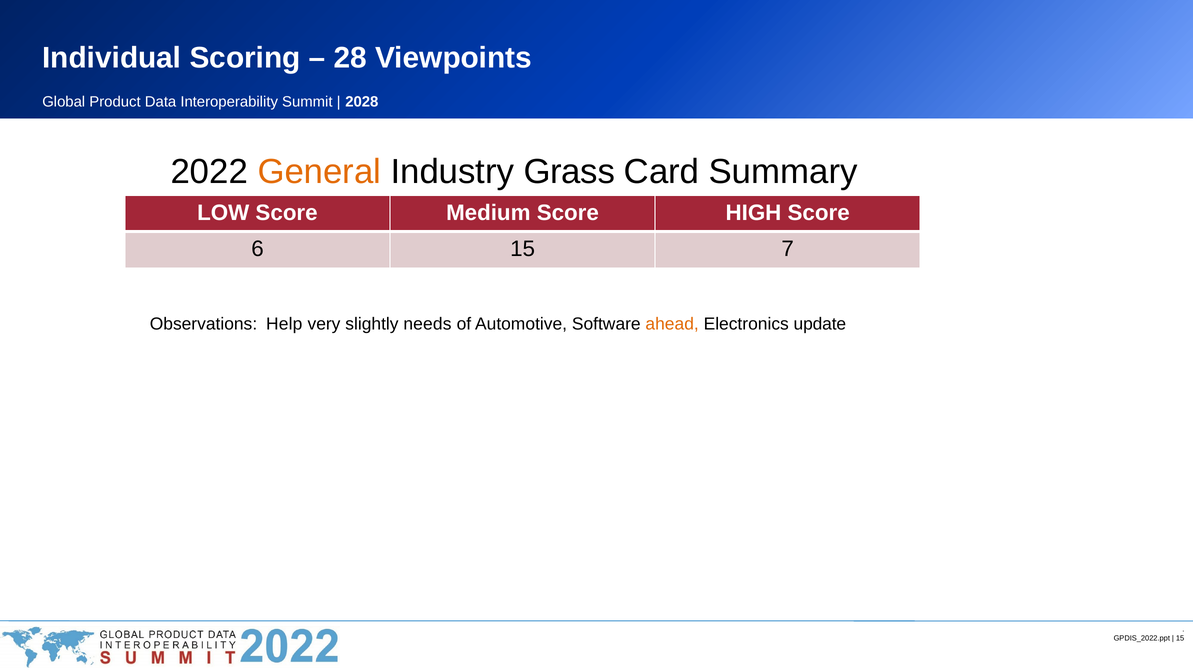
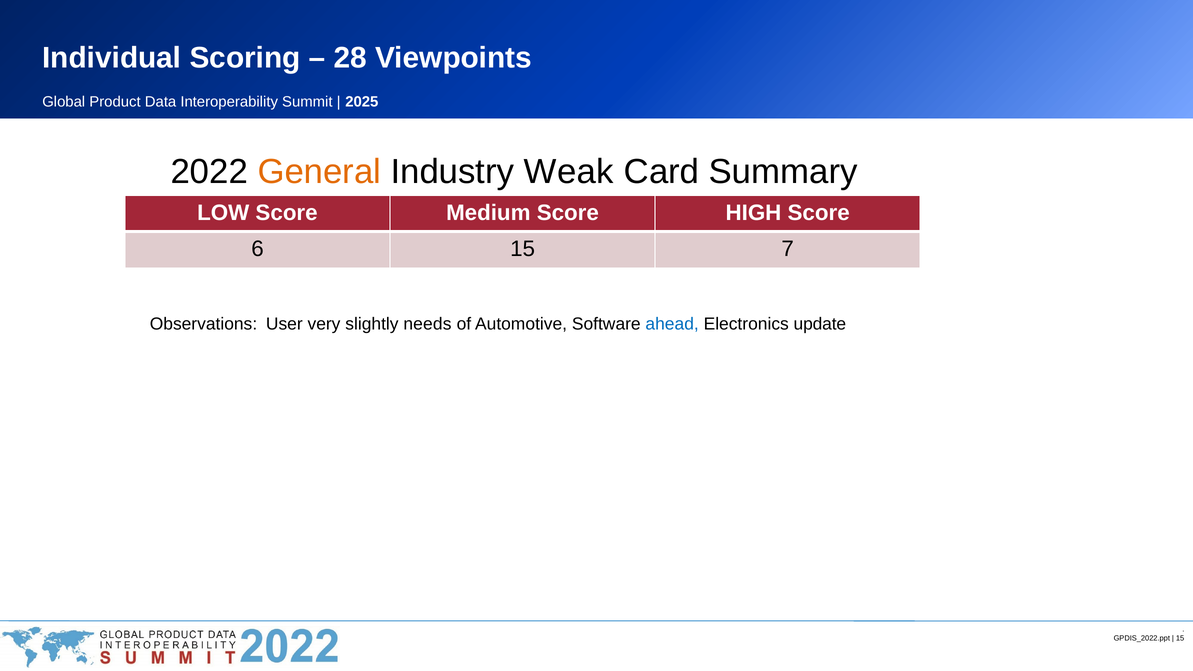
2028: 2028 -> 2025 (362, 102)
Grass: Grass -> Weak (569, 172)
Help: Help -> User (284, 324)
ahead colour: orange -> blue (672, 324)
